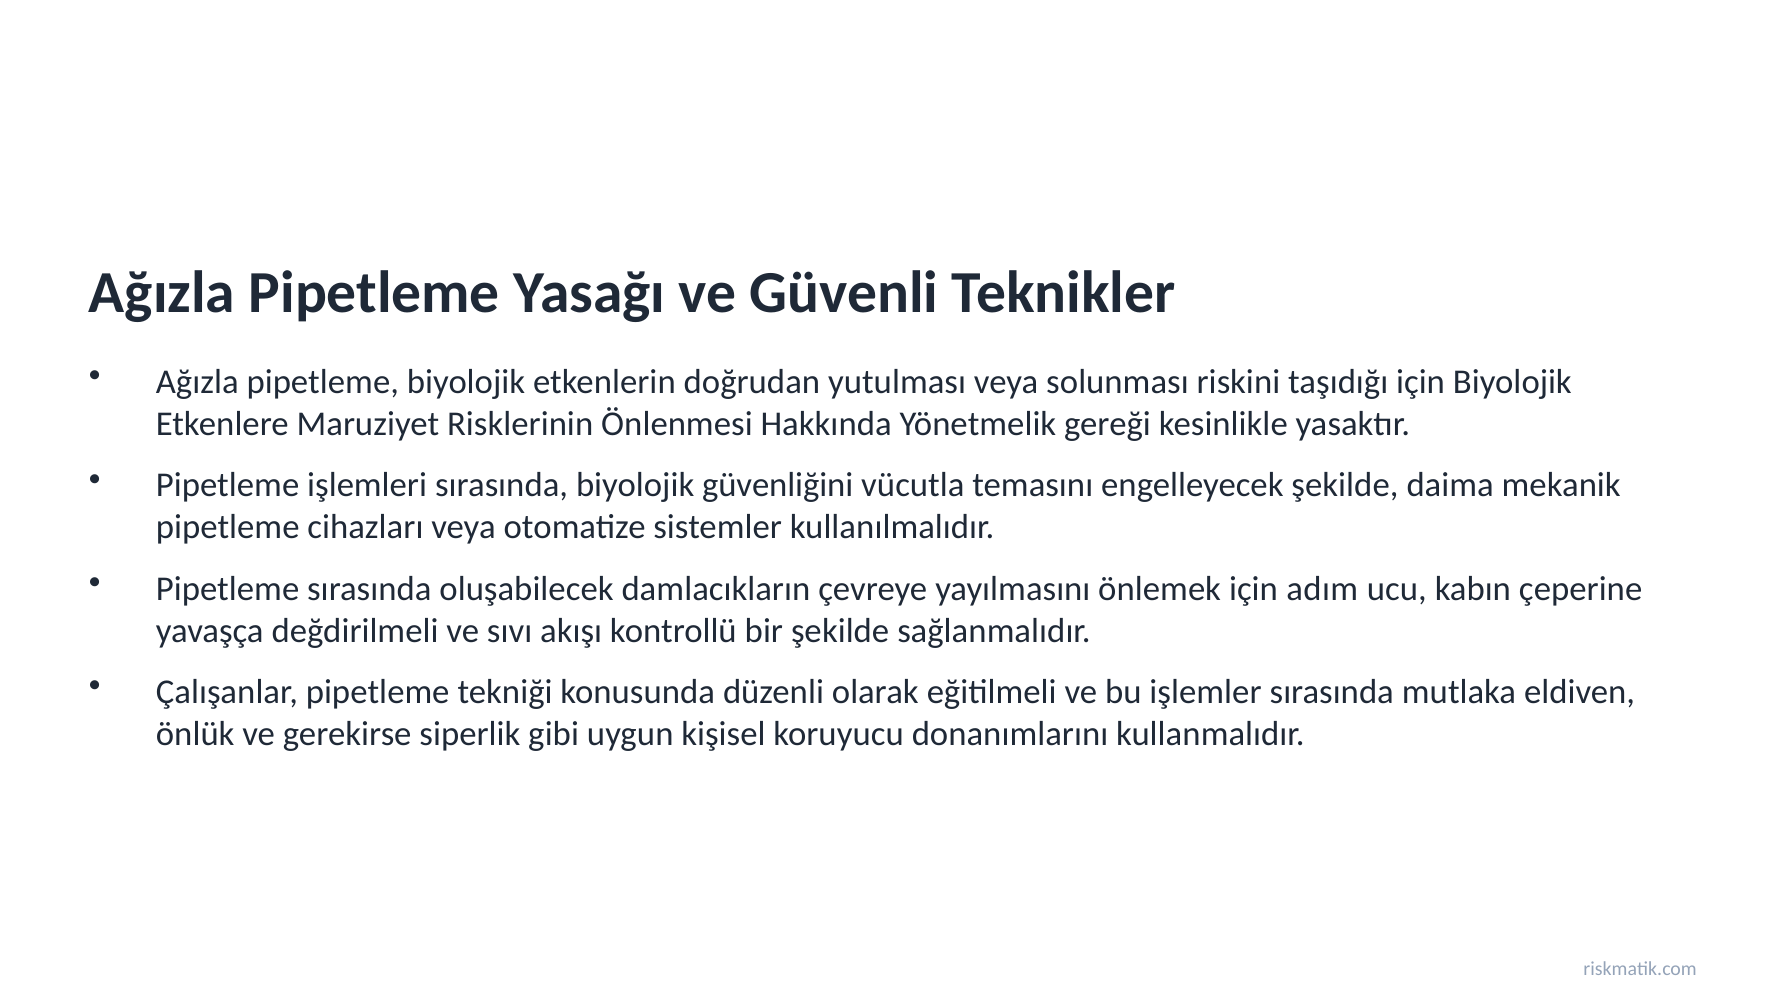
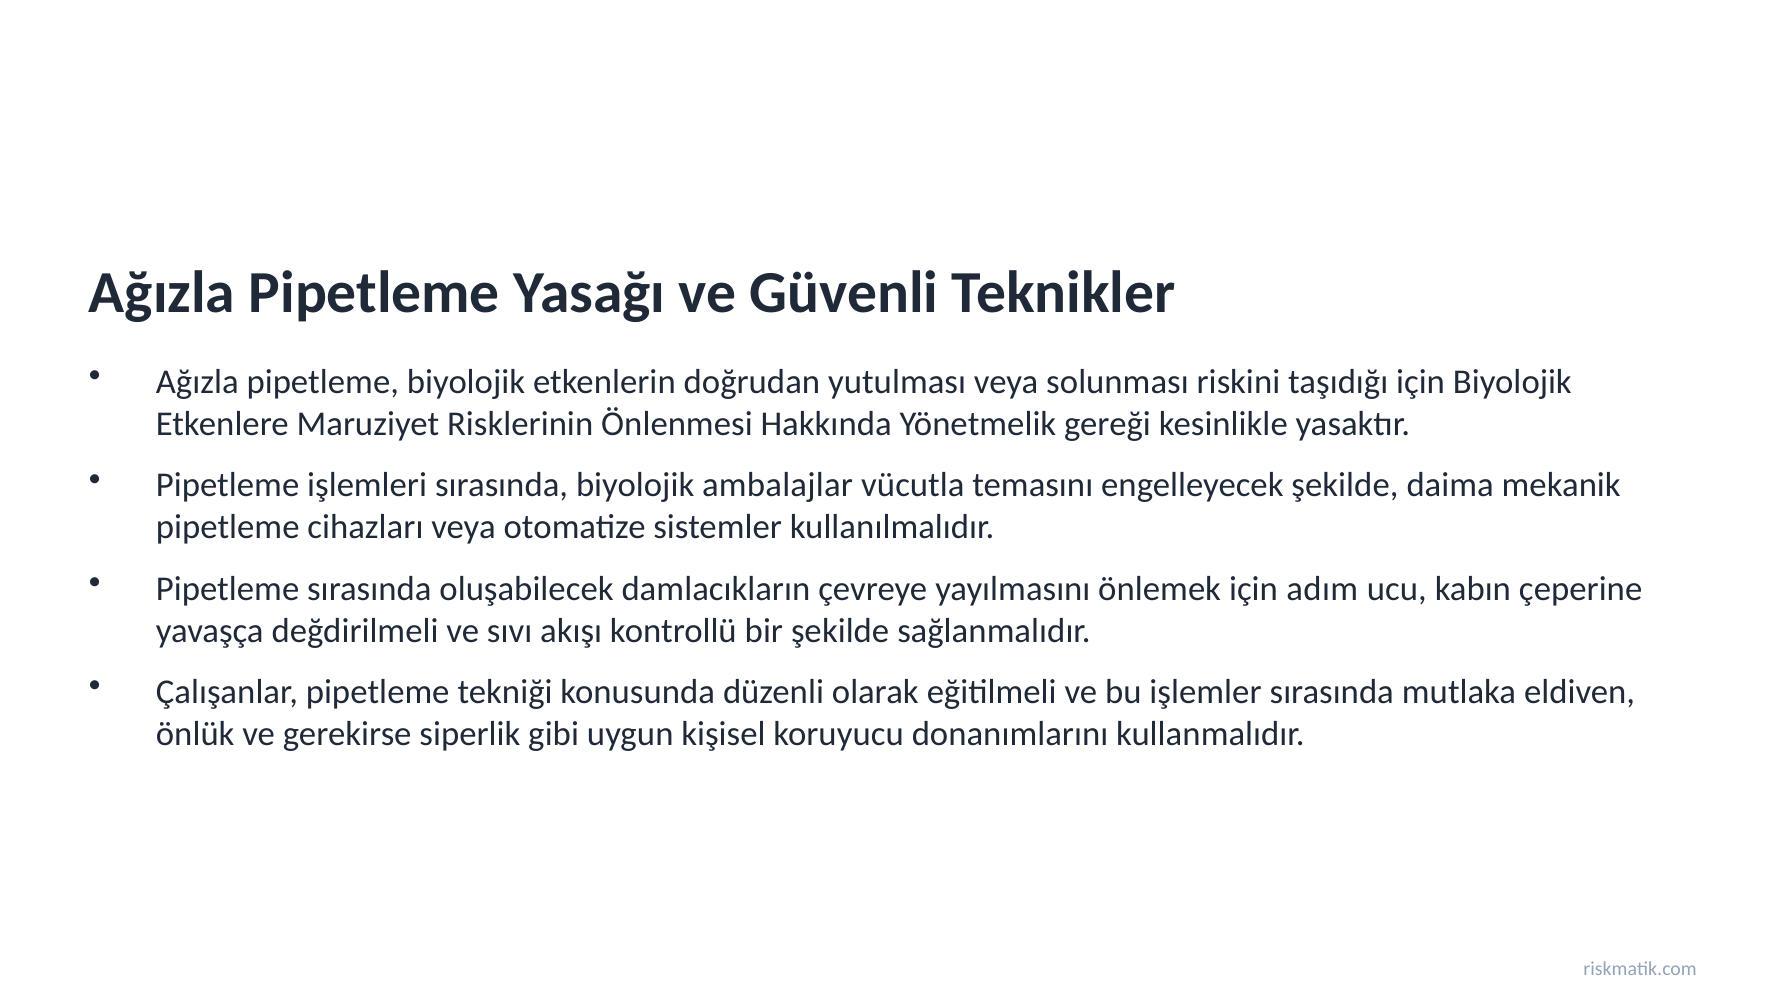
güvenliğini: güvenliğini -> ambalajlar (778, 485)
